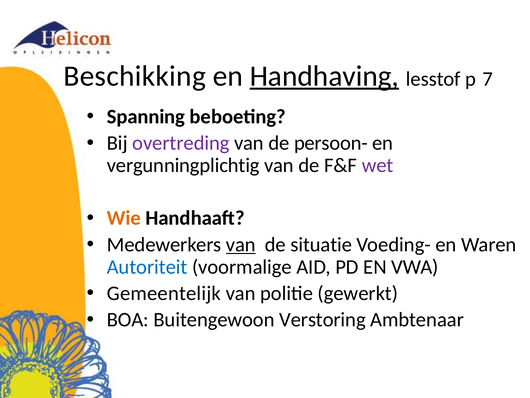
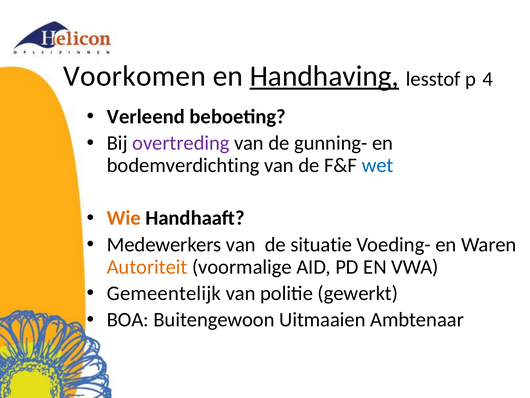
Beschikking: Beschikking -> Voorkomen (135, 76)
7: 7 -> 4 (488, 79)
Spanning: Spanning -> Verleend (146, 116)
persoon-: persoon- -> gunning- (331, 143)
vergunningplichtig: vergunningplichtig -> bodemverdichting (183, 165)
wet colour: purple -> blue (378, 165)
van underline: present -> none (241, 244)
Autoriteit colour: blue -> orange (147, 267)
Verstoring: Verstoring -> Uitmaaien (322, 319)
